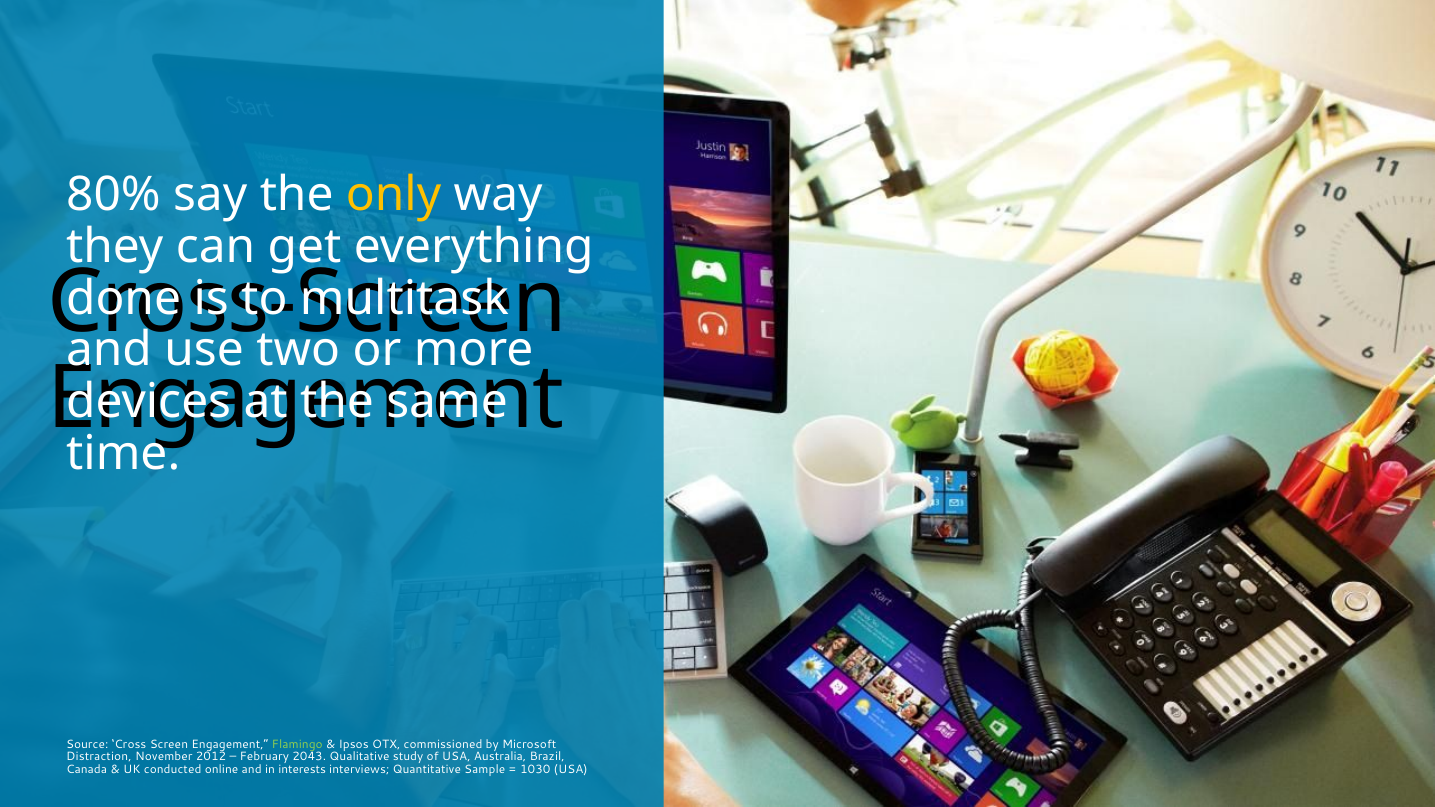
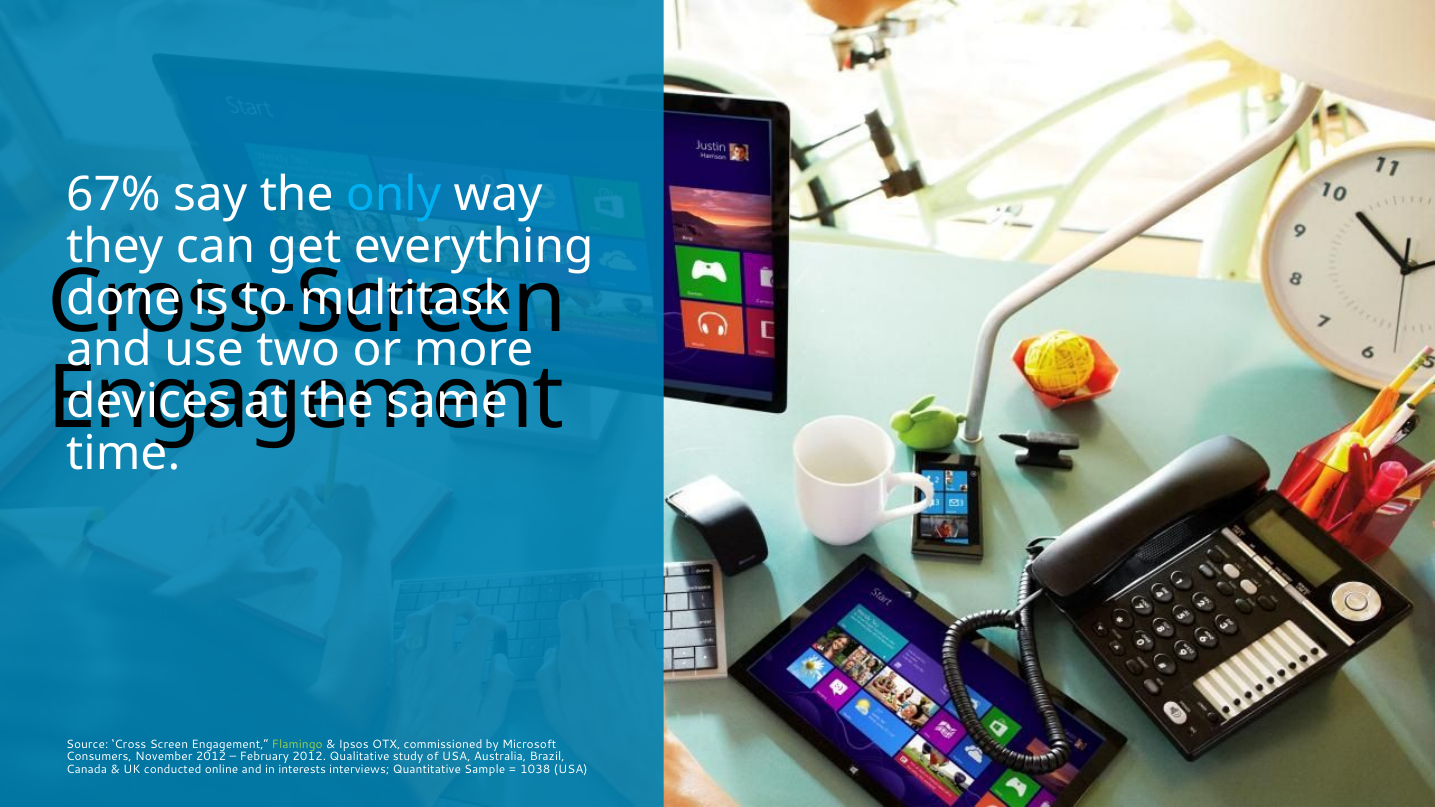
80%: 80% -> 67% (113, 195)
only colour: yellow -> light blue (394, 195)
Distraction: Distraction -> Consumers (99, 757)
February 2043: 2043 -> 2012 (309, 757)
1030: 1030 -> 1038 (535, 770)
